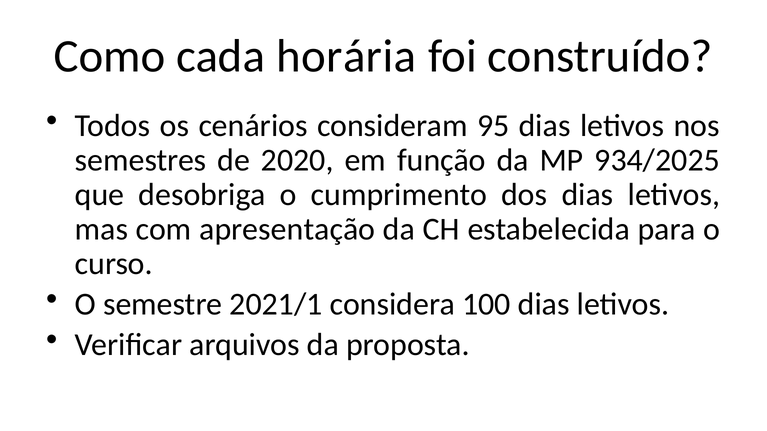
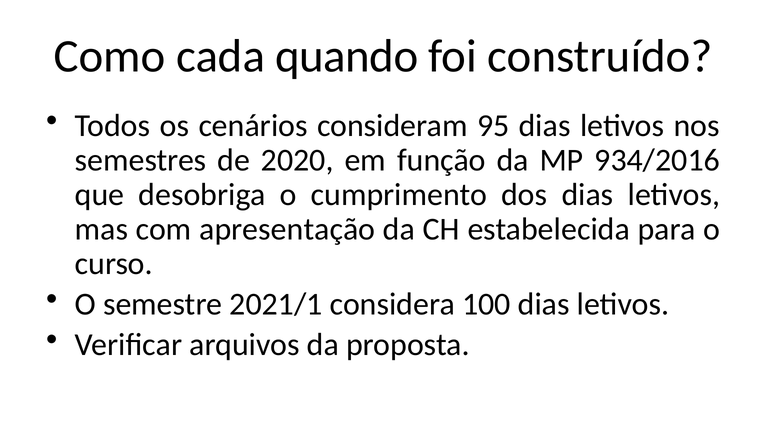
horária: horária -> quando (347, 56)
934/2025: 934/2025 -> 934/2016 (657, 160)
